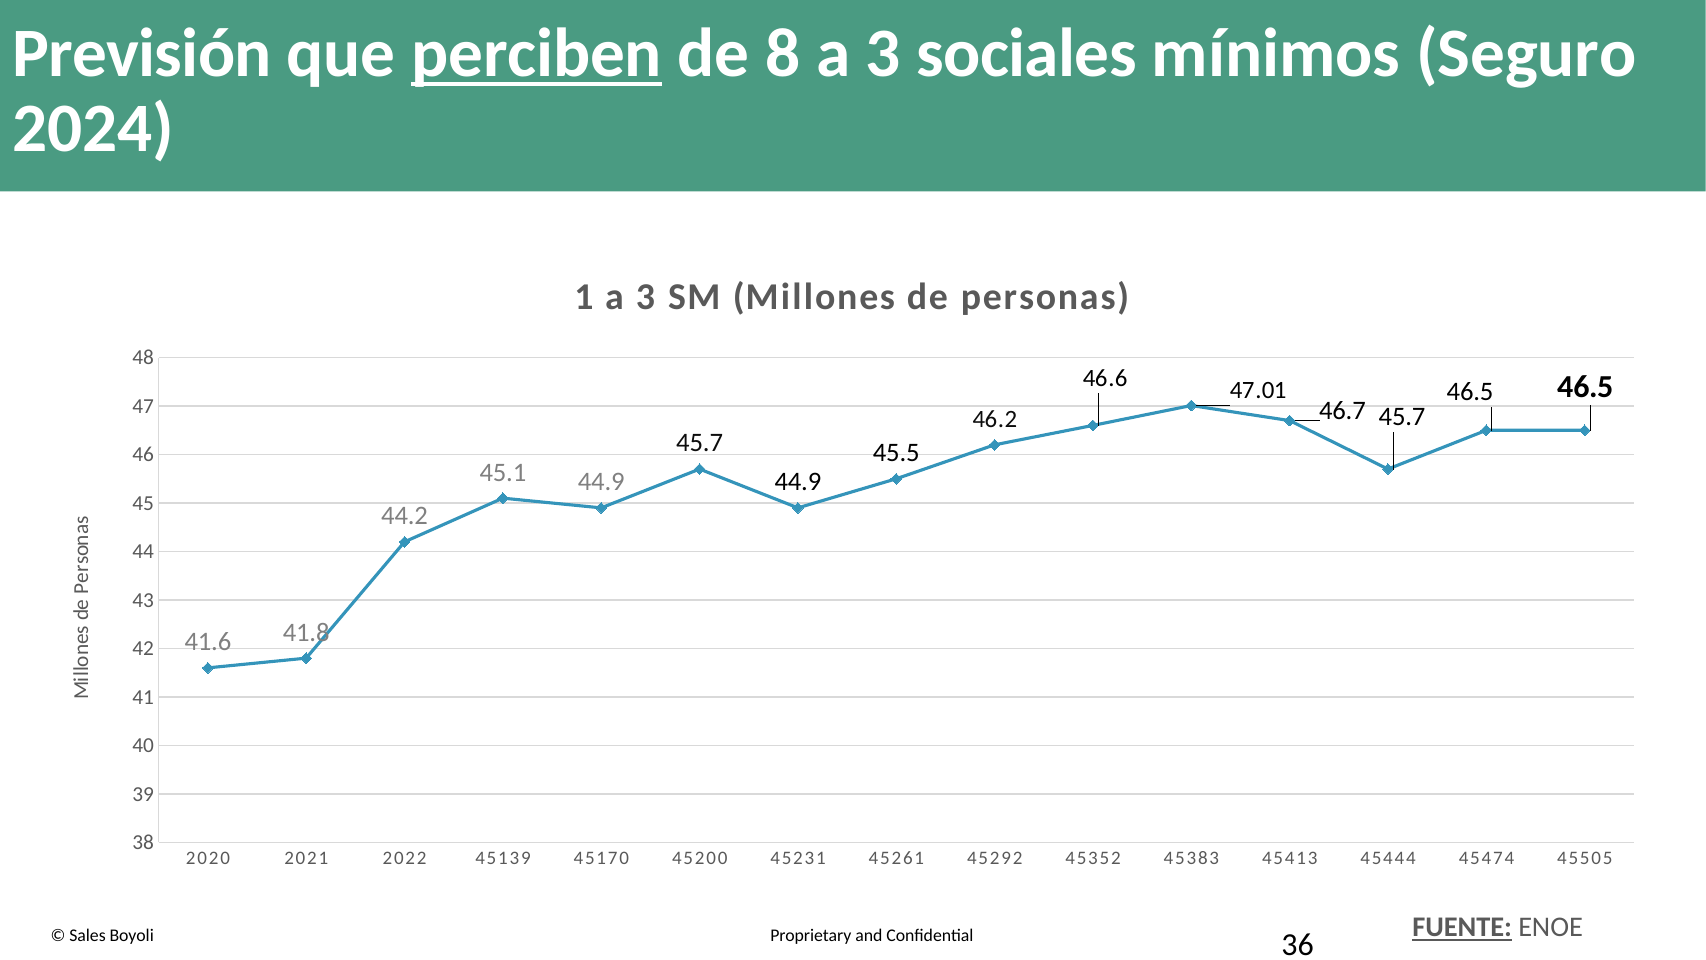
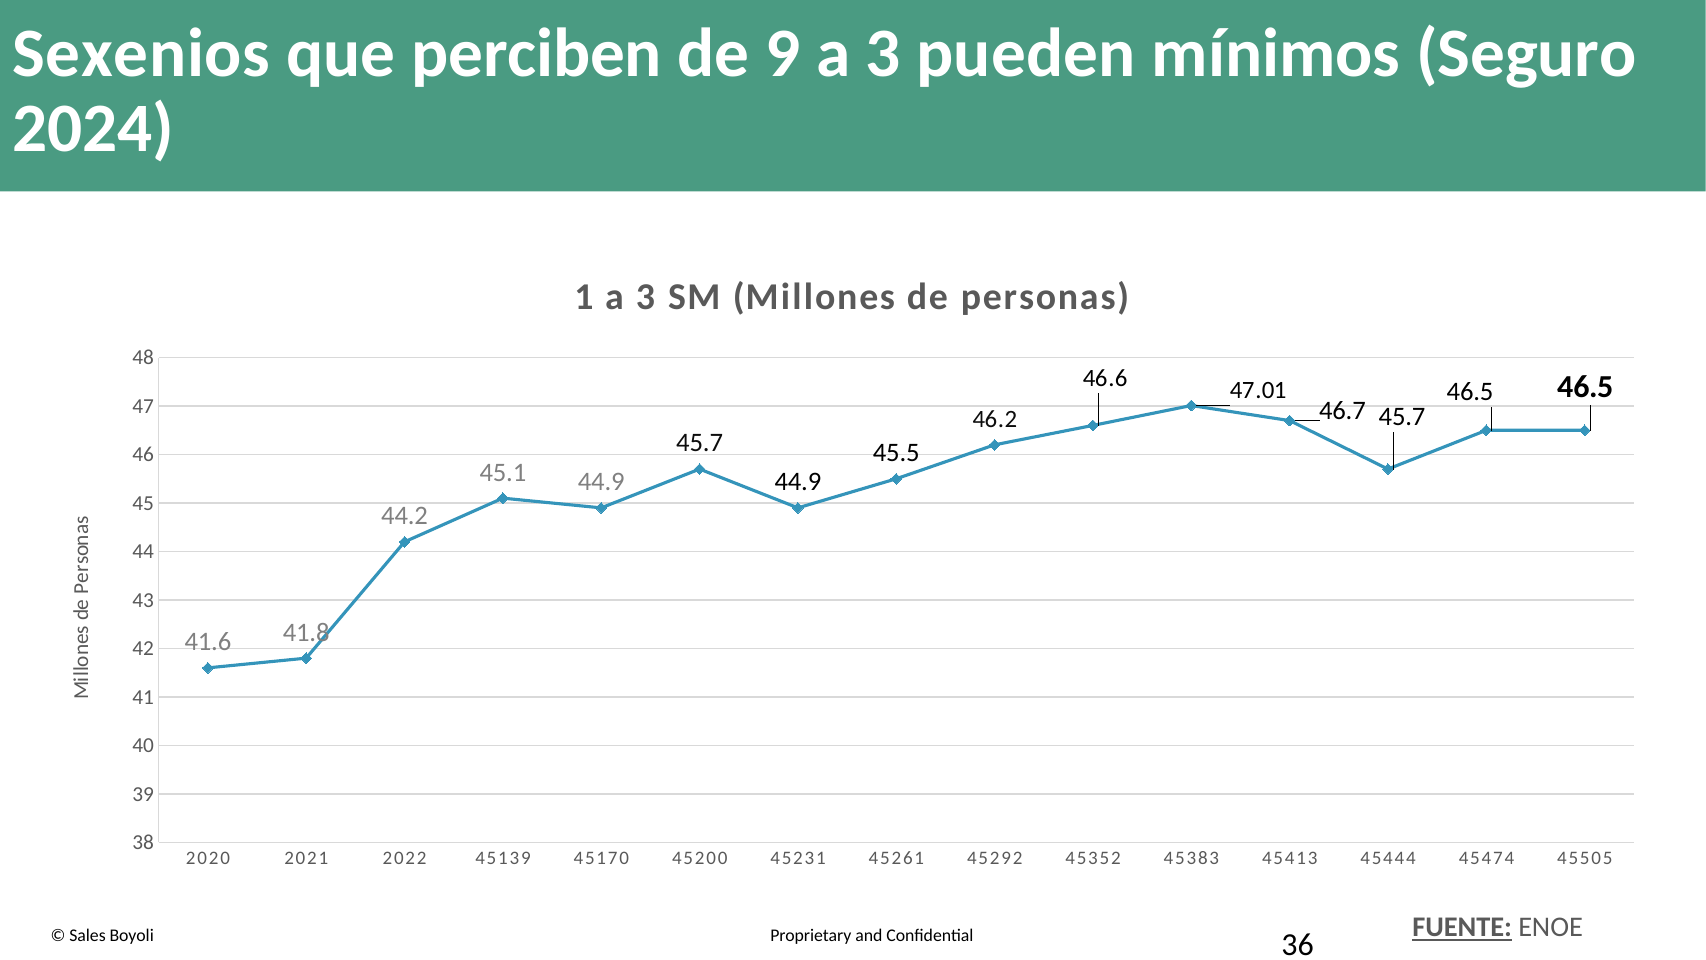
Previsión: Previsión -> Sexenios (141, 54)
perciben underline: present -> none (537, 54)
8: 8 -> 9 (783, 54)
sociales: sociales -> pueden (1026, 54)
